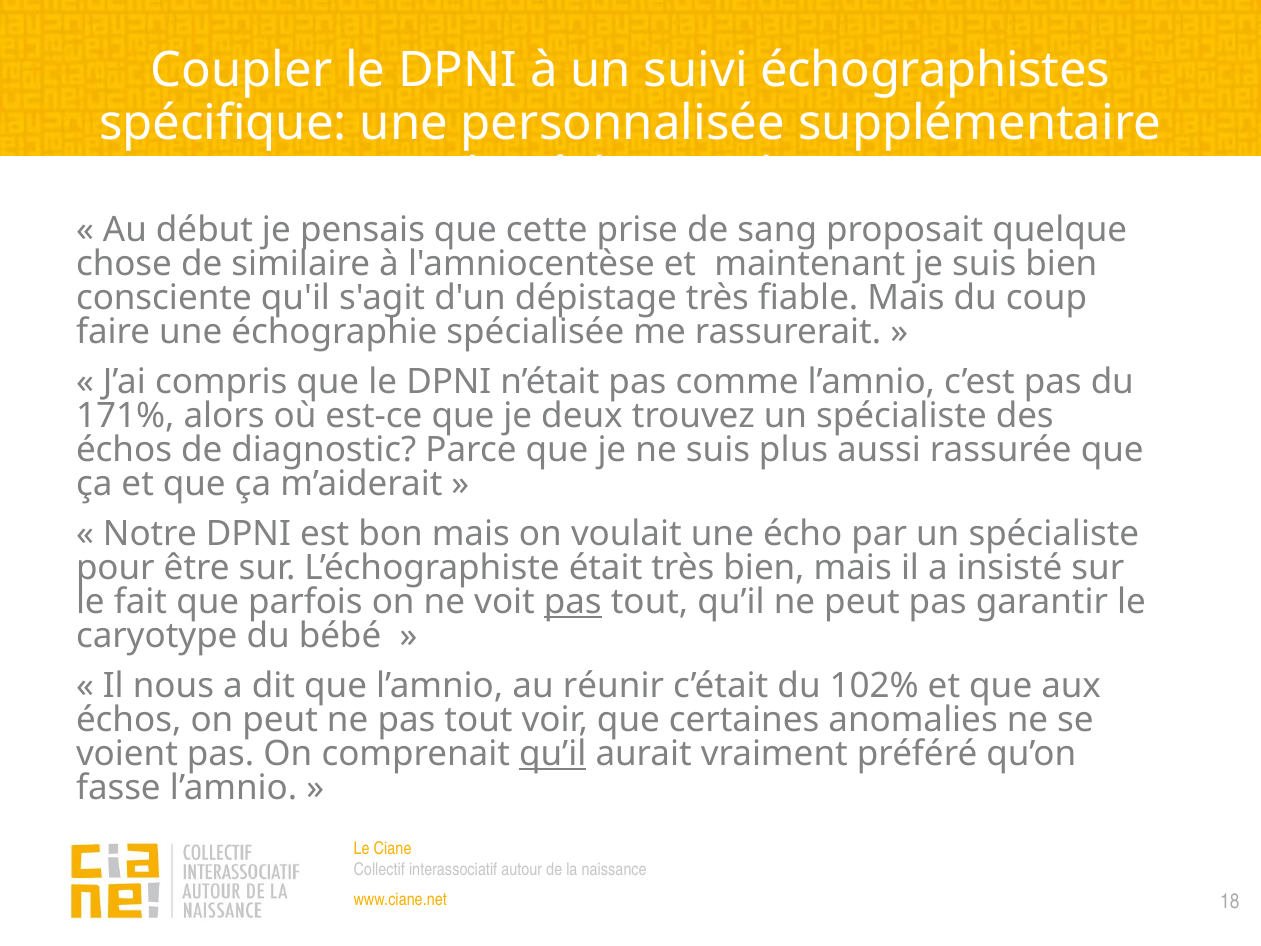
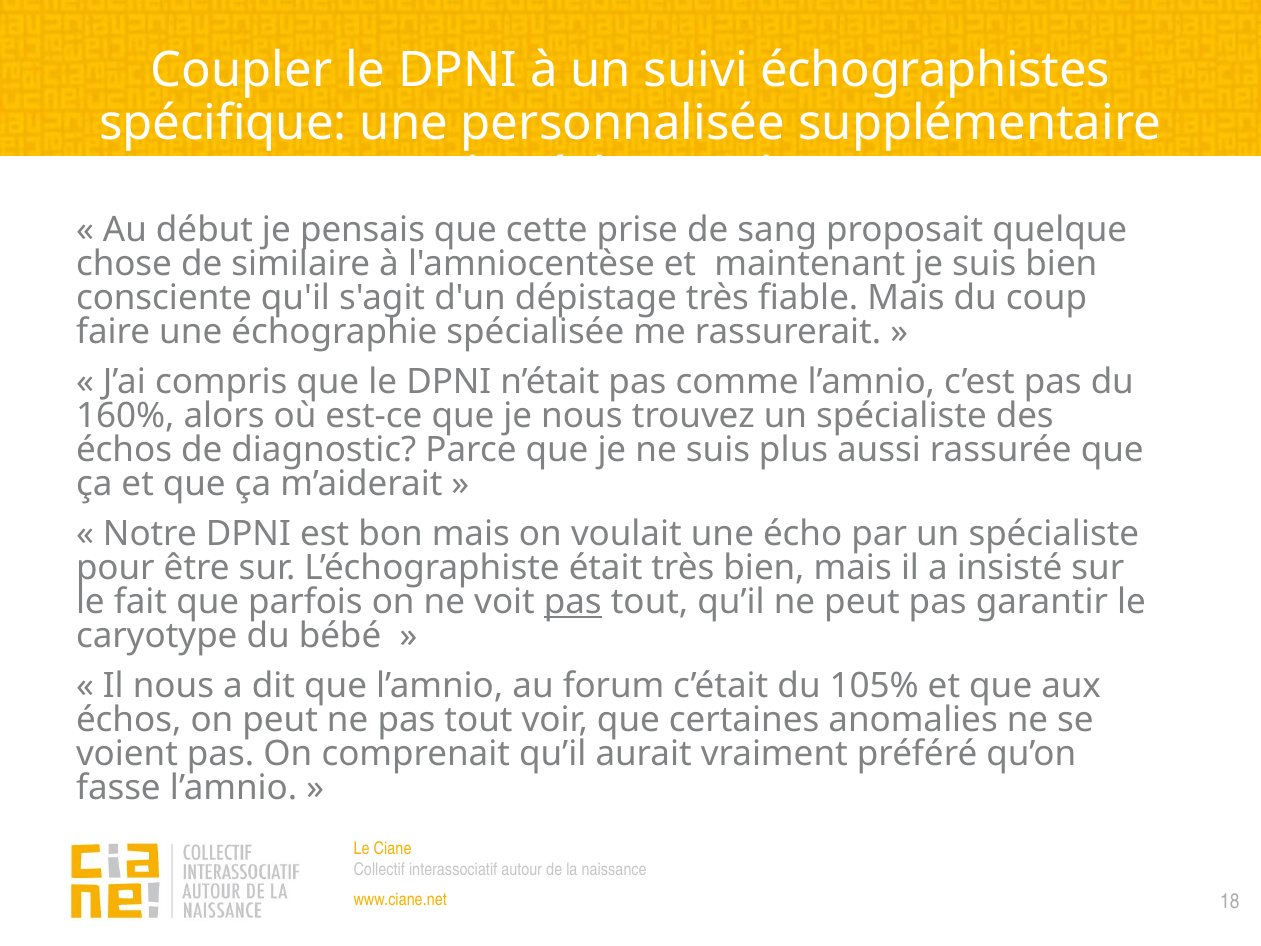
171%: 171% -> 160% (125, 416)
je deux: deux -> nous (582, 416)
réunir: réunir -> forum (614, 686)
102%: 102% -> 105% (874, 686)
qu’il underline: present -> none (553, 754)
